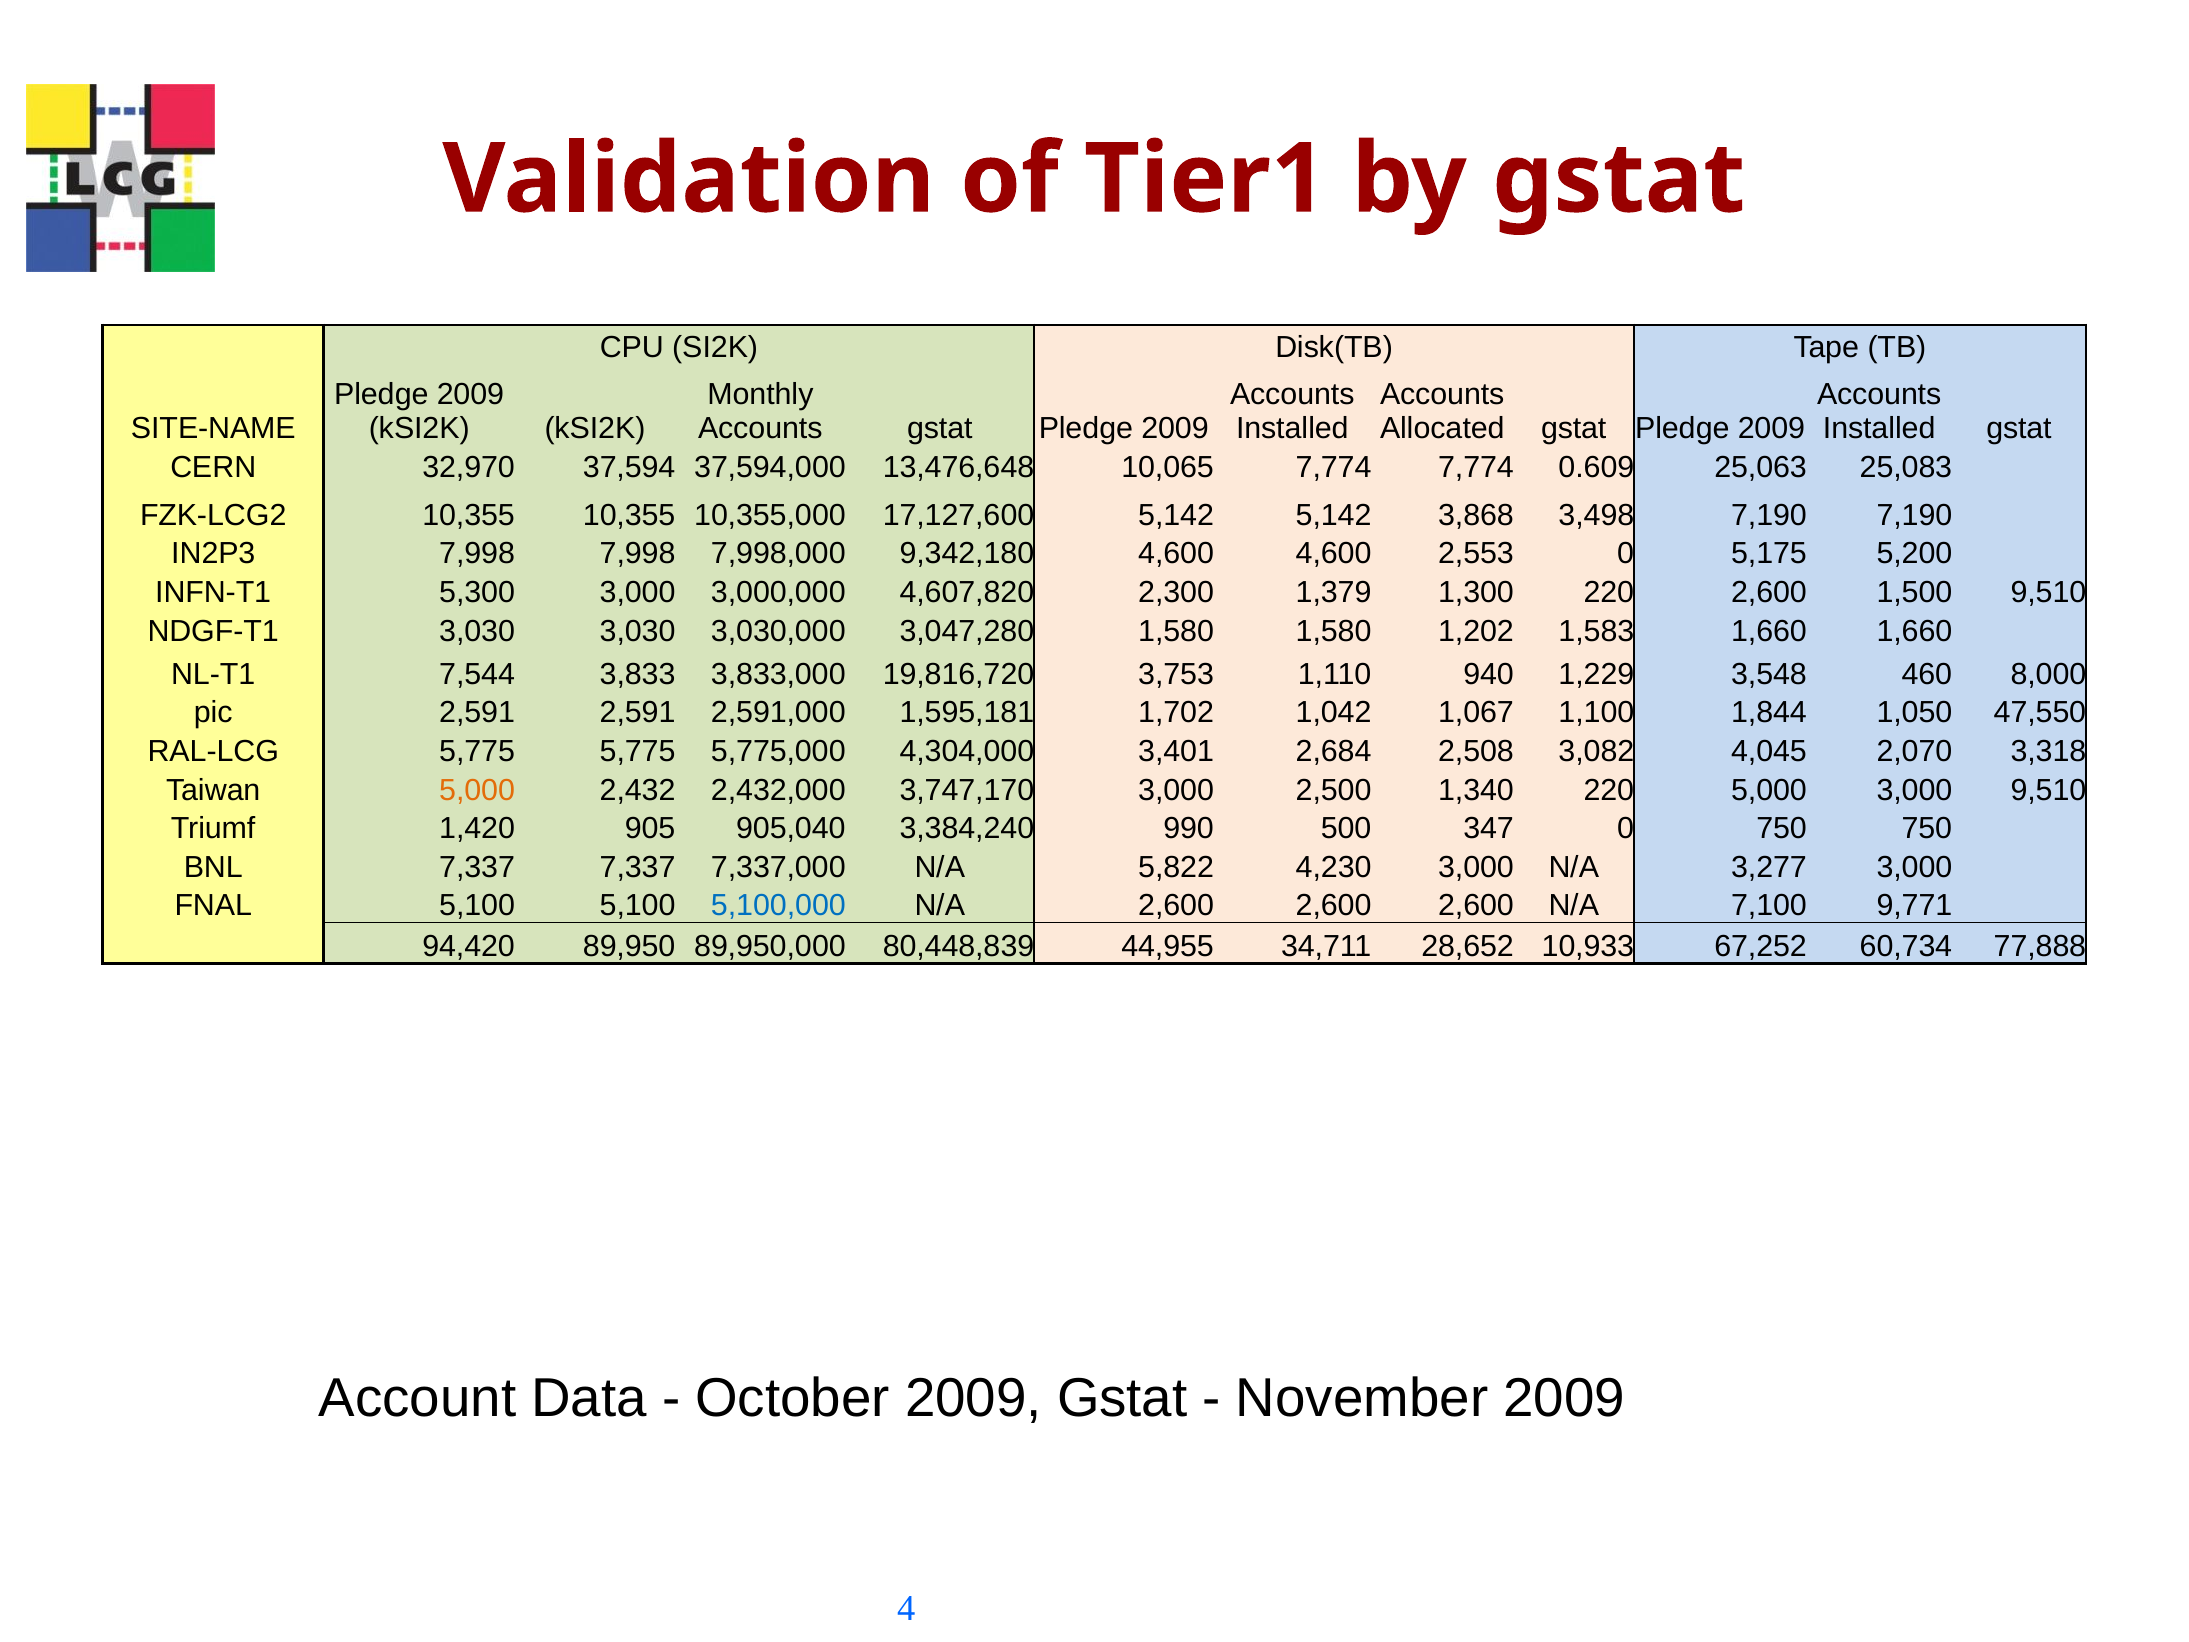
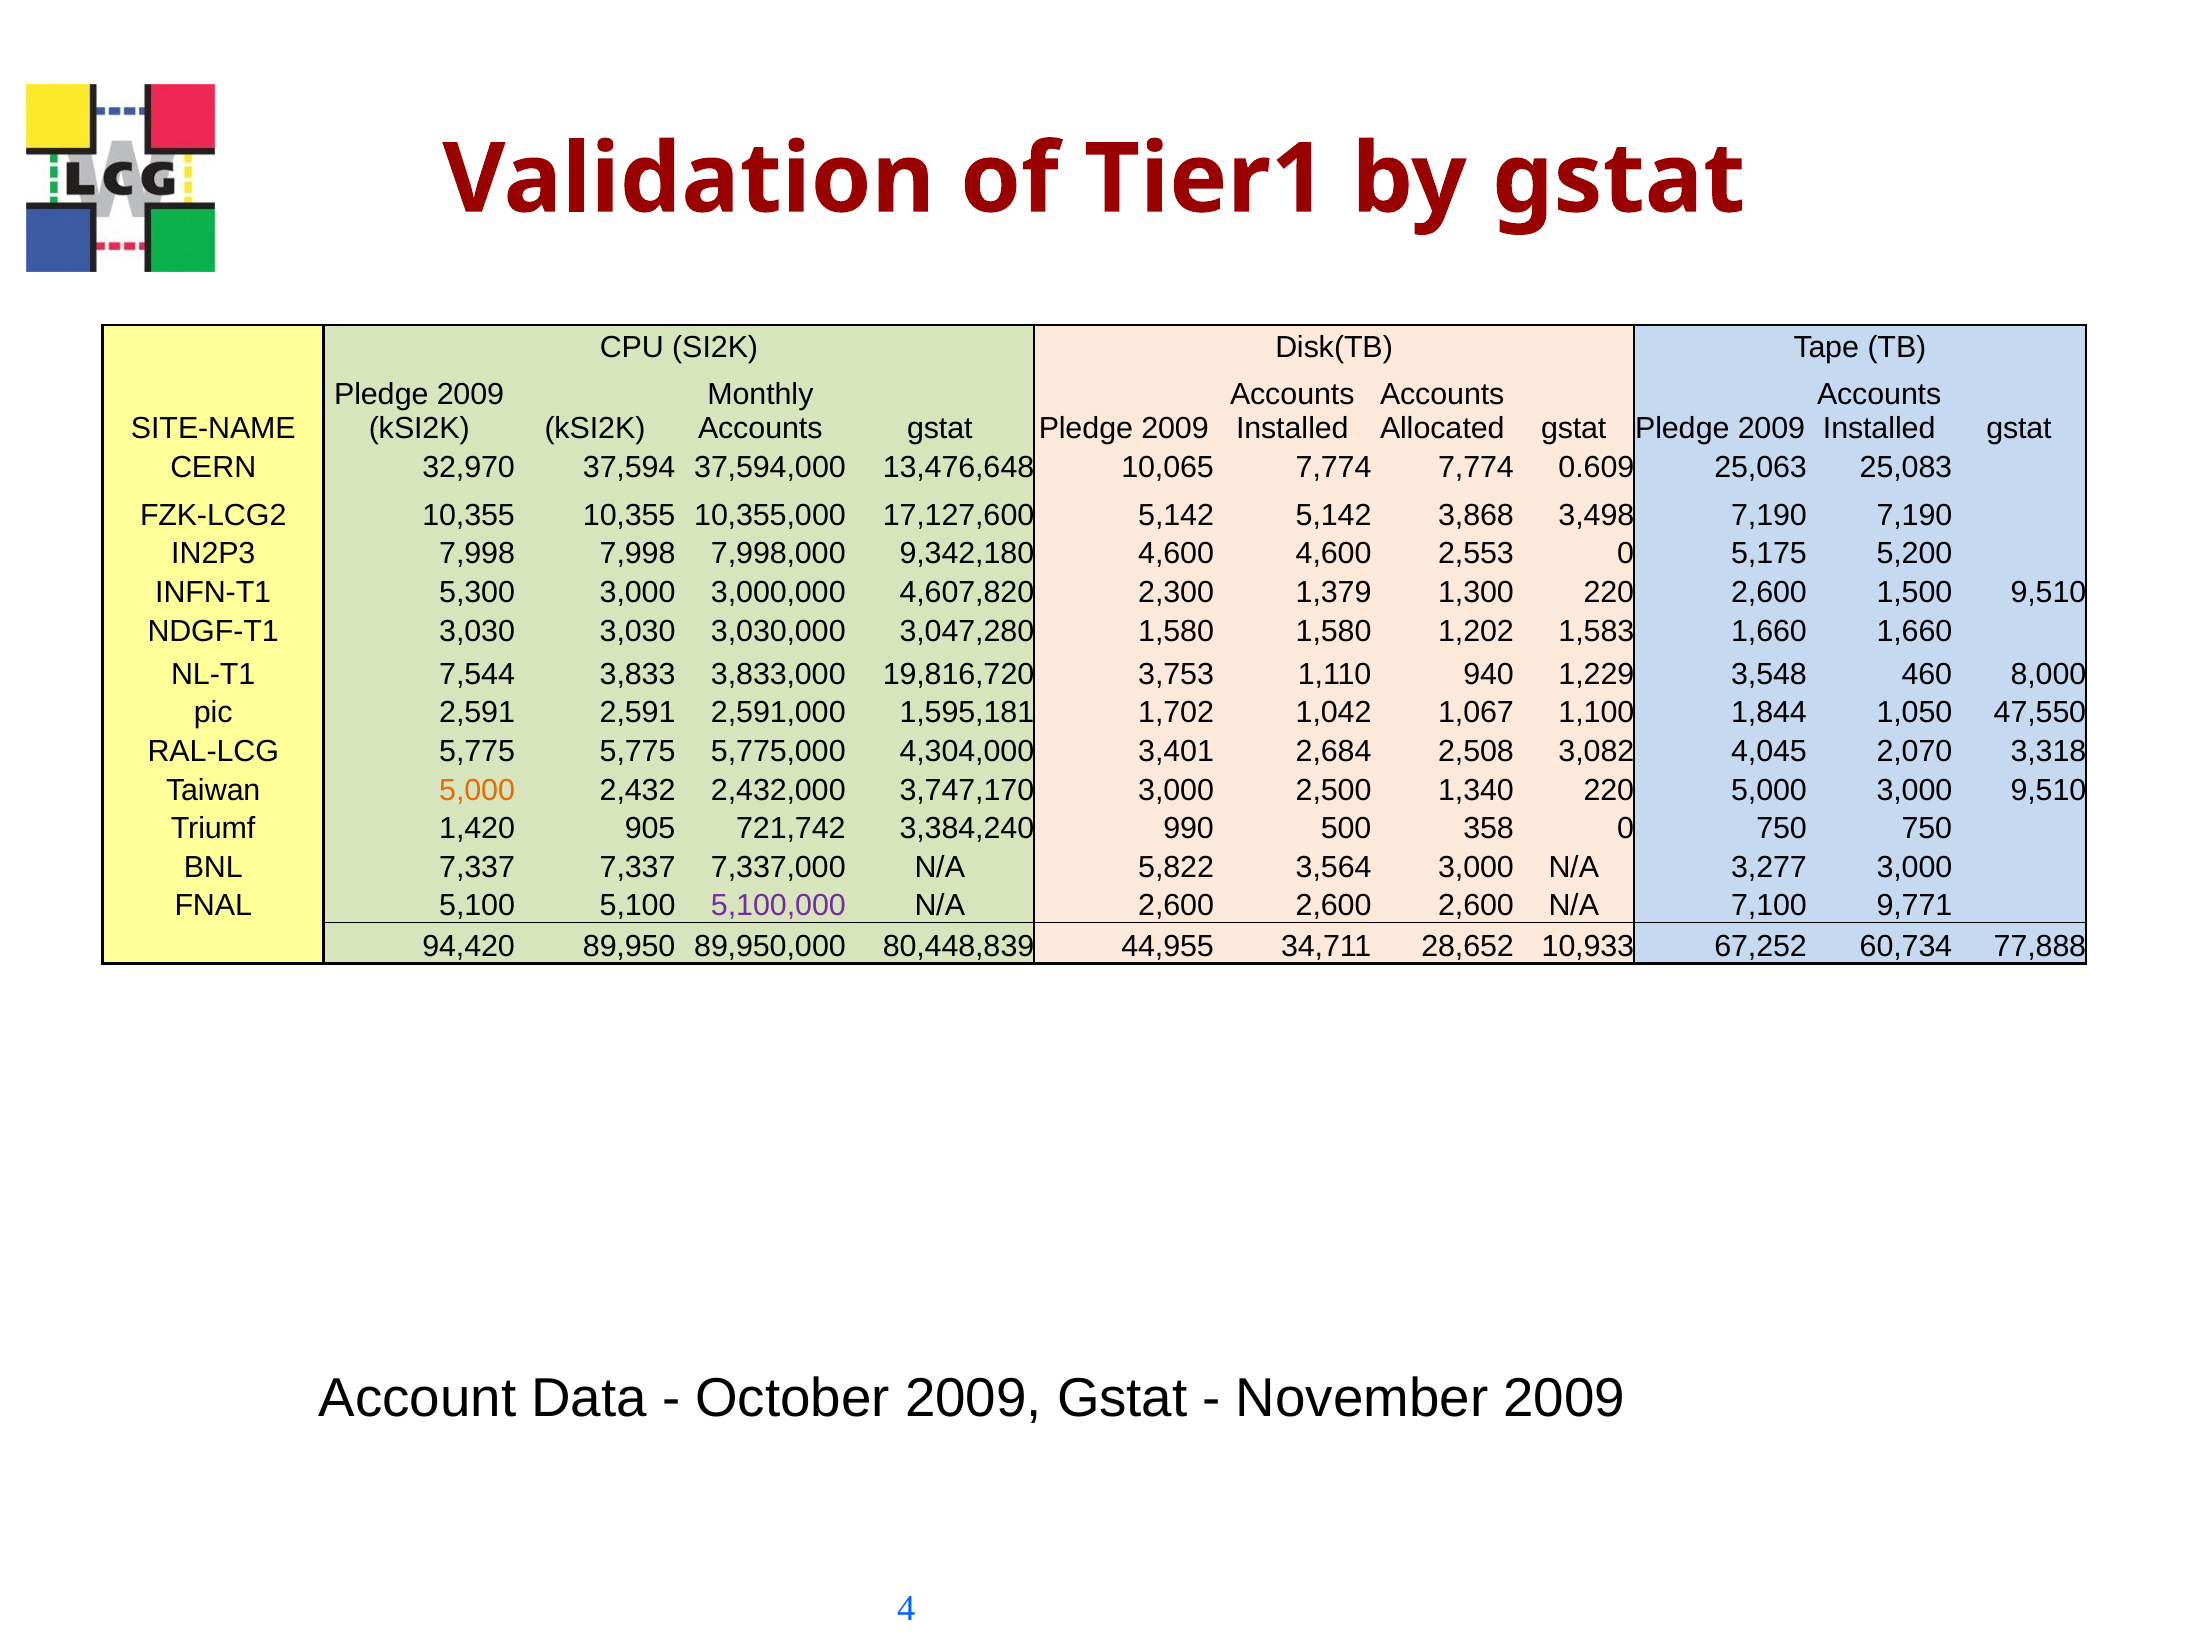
905,040: 905,040 -> 721,742 (791, 829)
347: 347 -> 358 (1489, 829)
4,230: 4,230 -> 3,564 (1334, 867)
5,100,000 colour: blue -> purple (778, 906)
